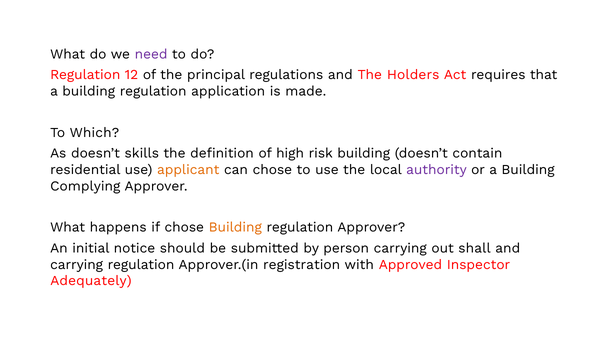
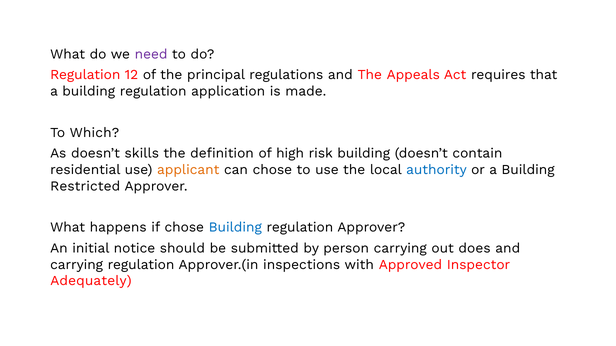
Holders: Holders -> Appeals (413, 75)
authority colour: purple -> blue (436, 170)
Complying: Complying -> Restricted (85, 186)
Building colour: orange -> blue (235, 228)
shall: shall -> does (475, 248)
registration: registration -> inspections (302, 265)
